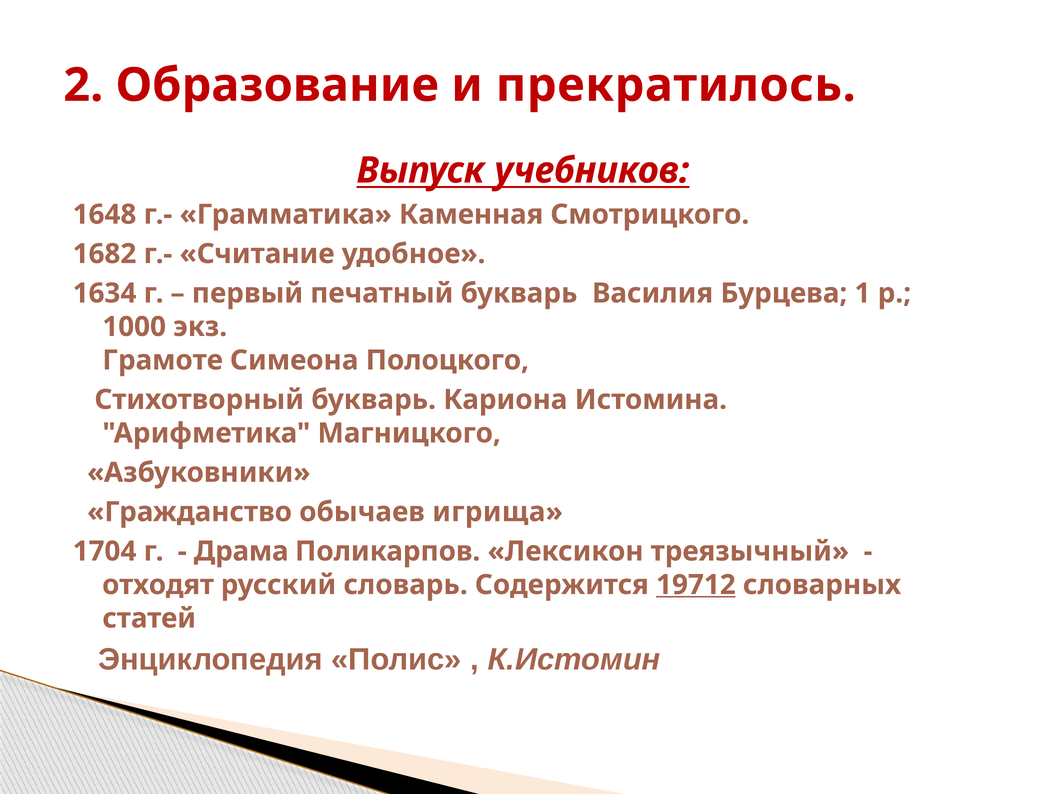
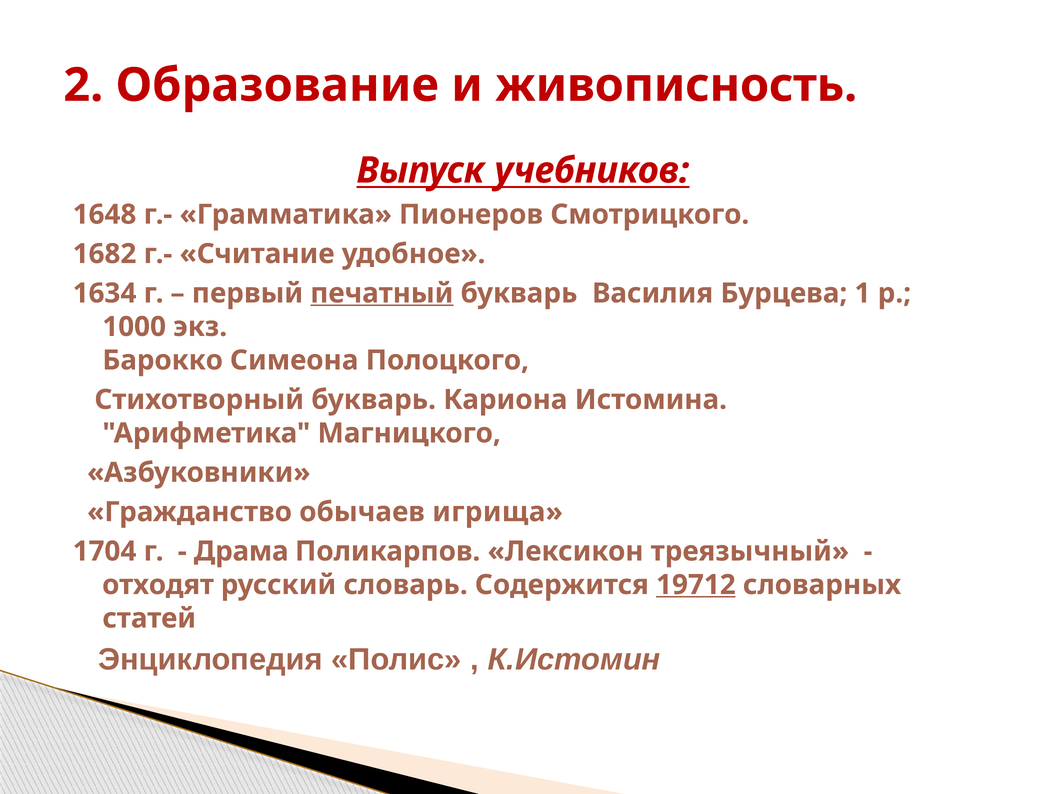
прекратилось: прекратилось -> живописность (676, 85)
Каменная: Каменная -> Пионеров (471, 214)
печатный underline: none -> present (382, 293)
Грамоте: Грамоте -> Барокко (163, 360)
